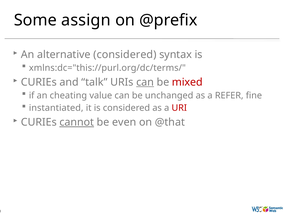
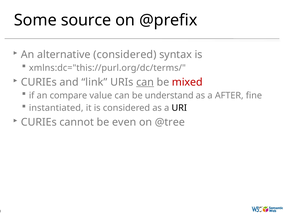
assign: assign -> source (86, 20)
talk: talk -> link (94, 82)
cheating: cheating -> compare (68, 95)
unchanged: unchanged -> understand (169, 95)
REFER: REFER -> AFTER (229, 95)
URI colour: red -> black (179, 108)
cannot underline: present -> none (77, 122)
@that: @that -> @tree (170, 122)
